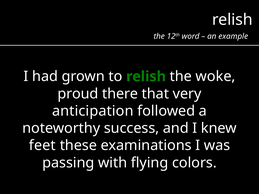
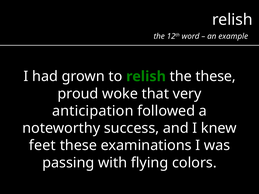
the woke: woke -> these (216, 77)
there: there -> woke (120, 94)
